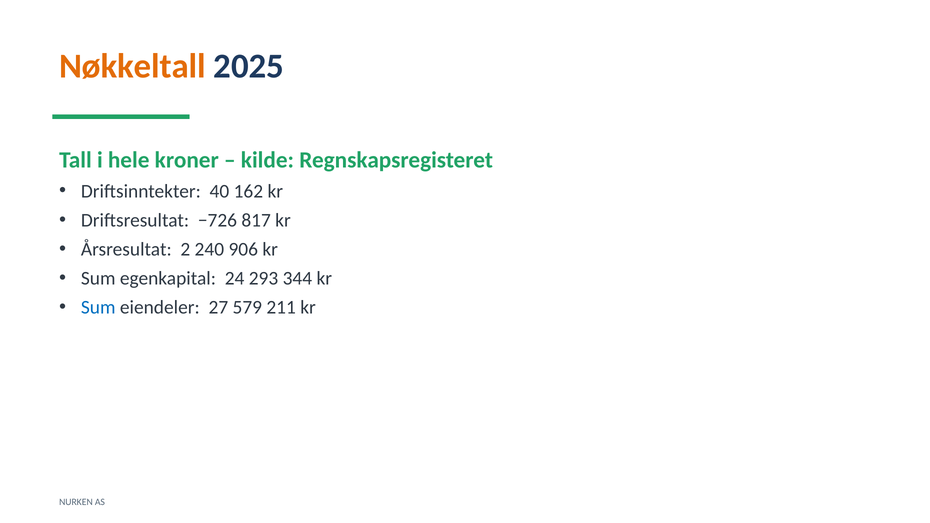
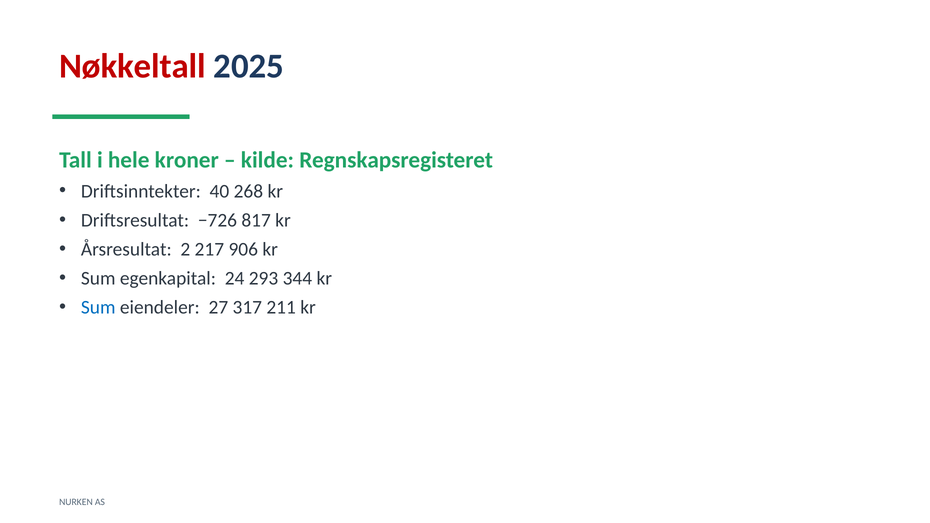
Nøkkeltall colour: orange -> red (132, 66)
162: 162 -> 268 (248, 191)
240: 240 -> 217 (209, 249)
579: 579 -> 317 (247, 308)
